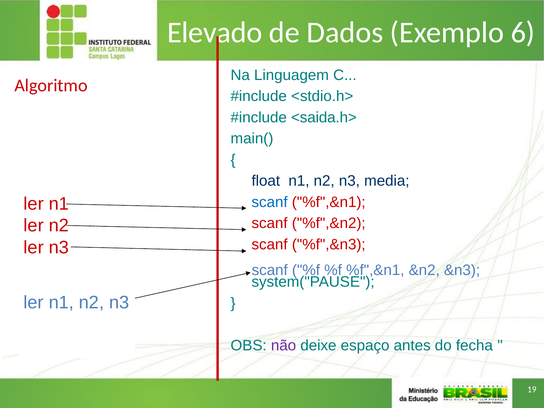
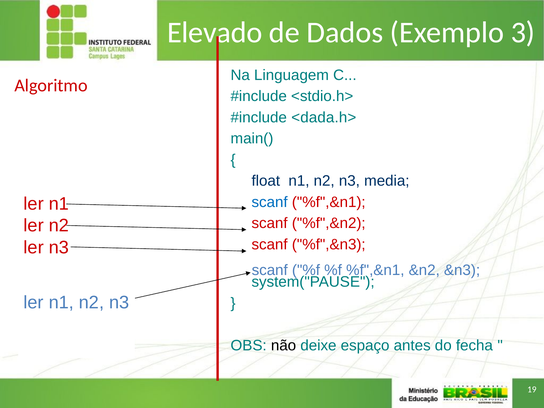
6: 6 -> 3 (523, 33)
<saida.h>: <saida.h> -> <dada.h> (324, 117)
não colour: purple -> black (284, 345)
